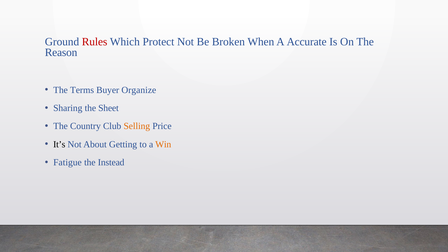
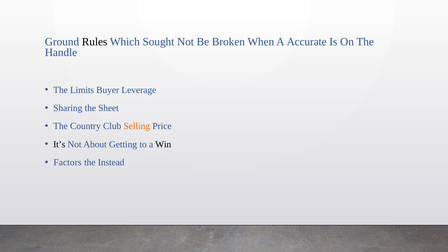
Rules colour: red -> black (95, 42)
Protect: Protect -> Sought (158, 42)
Reason: Reason -> Handle (61, 53)
Terms: Terms -> Limits (82, 90)
Organize: Organize -> Leverage (139, 90)
Win colour: orange -> black (163, 144)
Fatigue: Fatigue -> Factors (67, 162)
